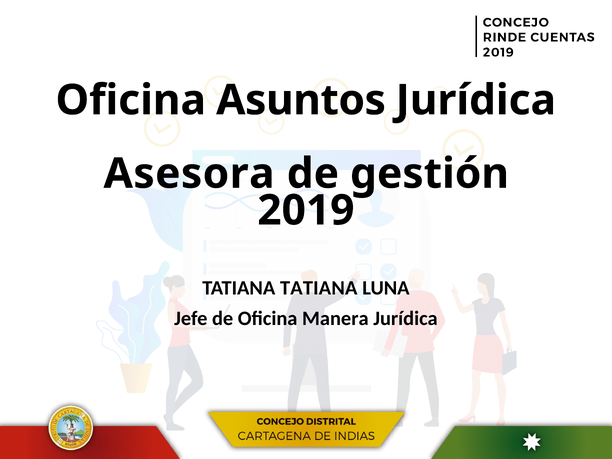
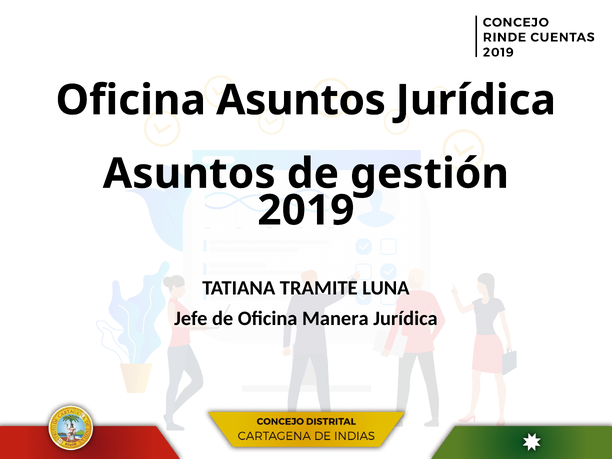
Asesora: Asesora -> Asuntos (189, 174)
TATIANA TATIANA: TATIANA -> TRAMITE (319, 288)
